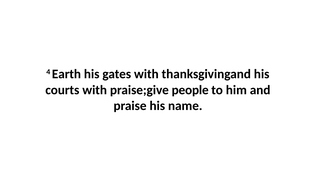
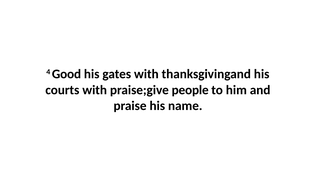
Earth: Earth -> Good (67, 74)
